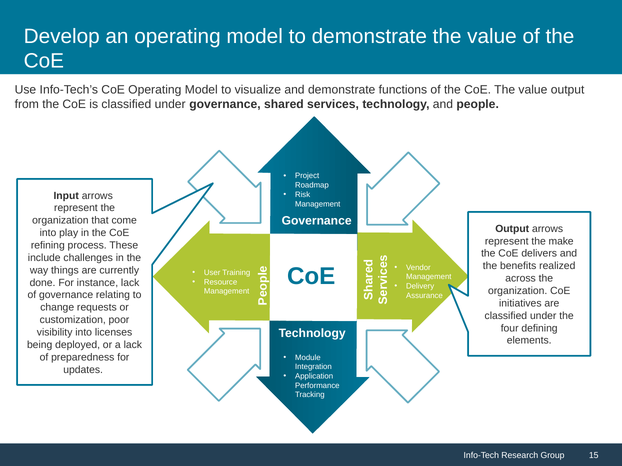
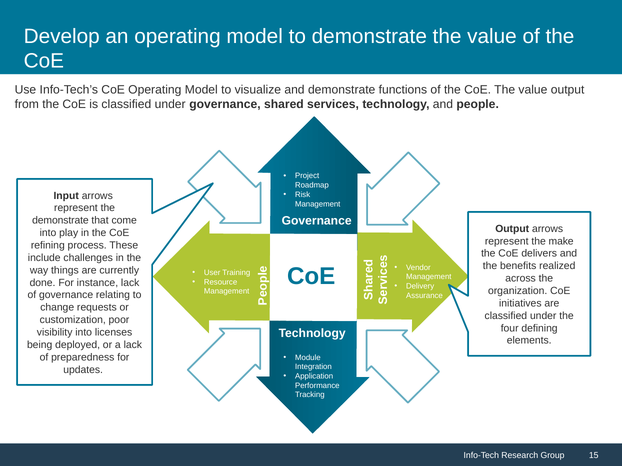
organization: organization -> demonstrate (60, 221)
